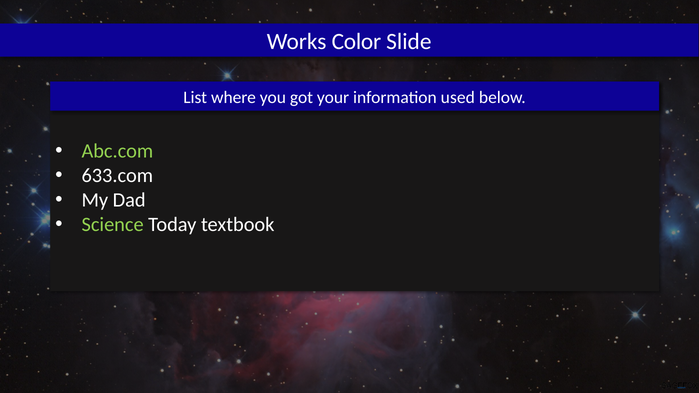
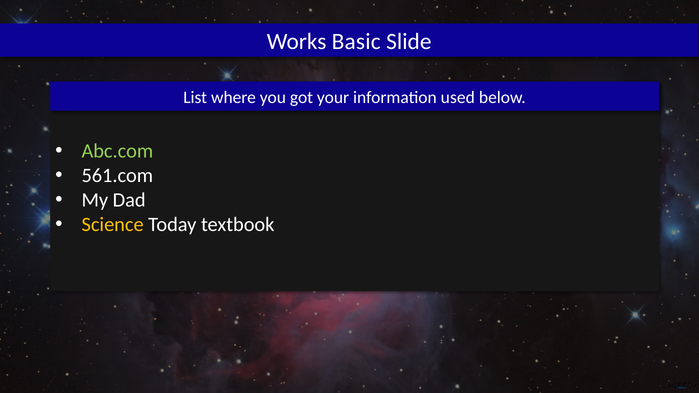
Color: Color -> Basic (356, 42)
633.com: 633.com -> 561.com (117, 176)
Science colour: light green -> yellow (113, 225)
